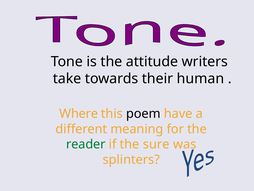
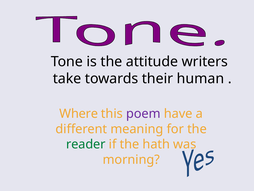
poem colour: black -> purple (143, 113)
sure: sure -> hath (156, 144)
splinters: splinters -> morning (131, 159)
